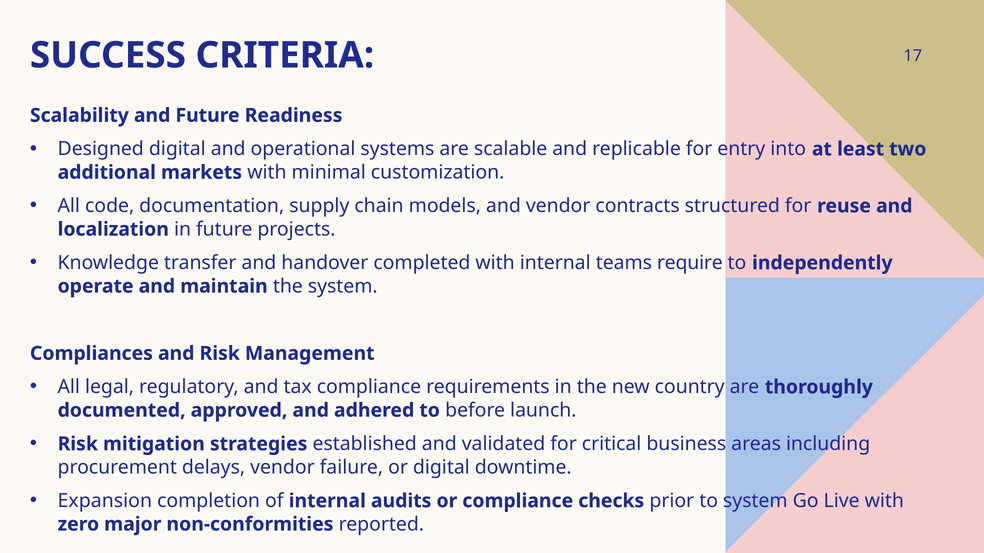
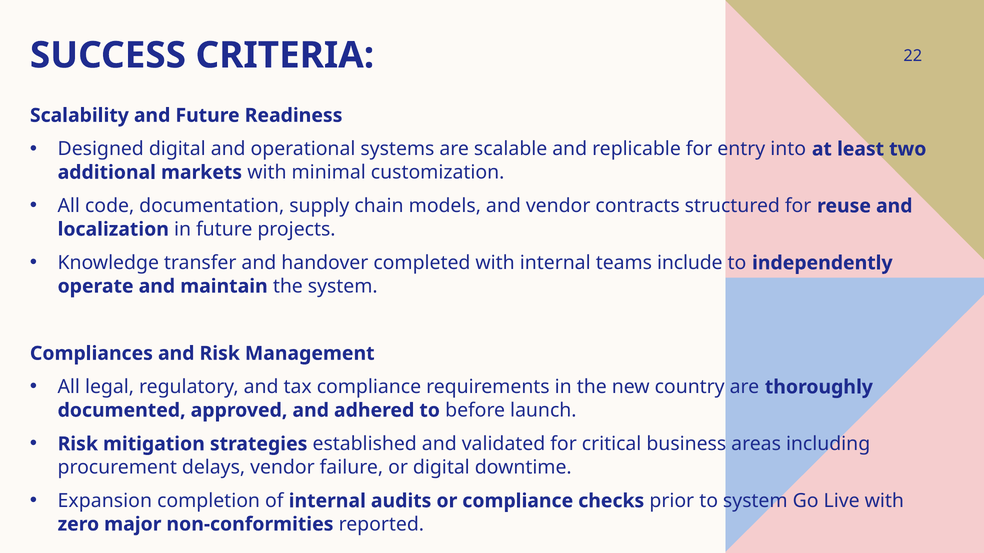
17: 17 -> 22 (913, 56)
require: require -> include (690, 263)
